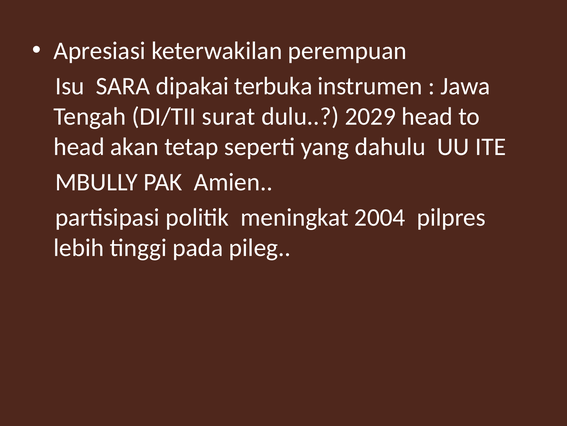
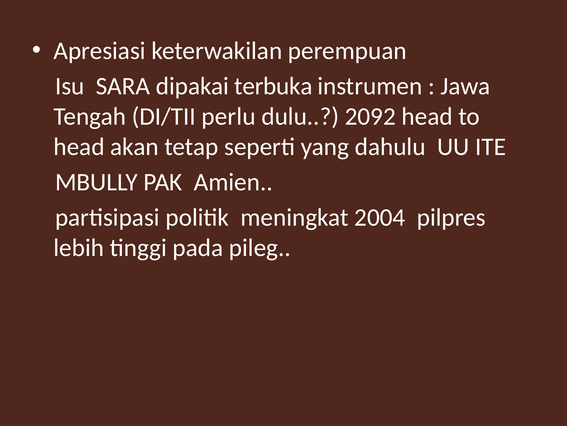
surat: surat -> perlu (229, 116)
2029: 2029 -> 2092 (370, 116)
